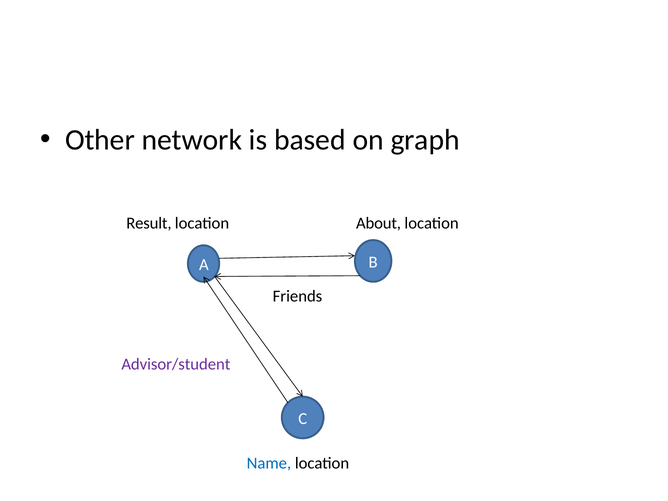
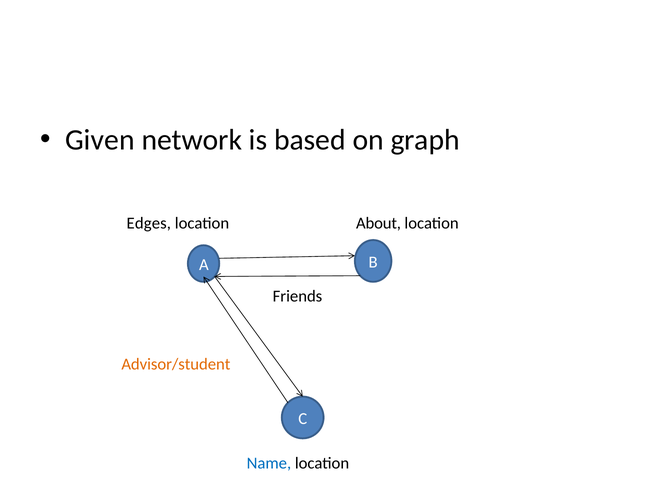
Other: Other -> Given (100, 140)
Result: Result -> Edges (149, 223)
Advisor/student colour: purple -> orange (176, 364)
